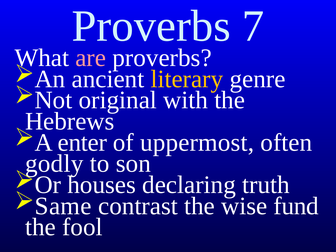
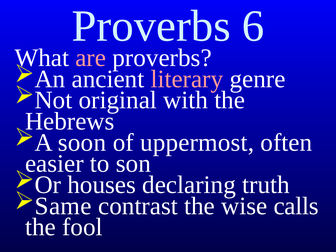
7: 7 -> 6 (253, 26)
literary colour: yellow -> pink (187, 79)
enter: enter -> soon (82, 143)
godly: godly -> easier (54, 164)
fund: fund -> calls (296, 206)
